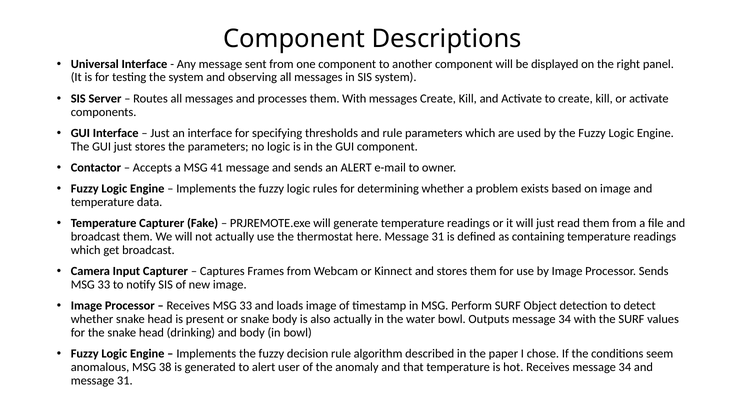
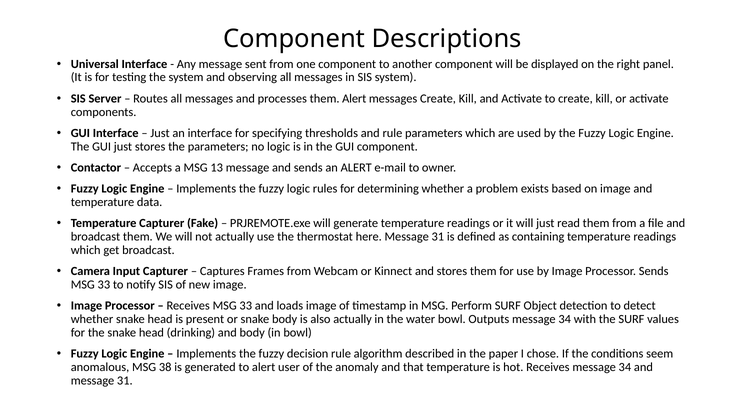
them With: With -> Alert (354, 99)
41: 41 -> 13 (217, 168)
